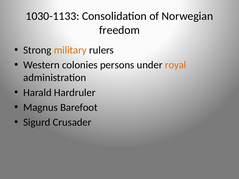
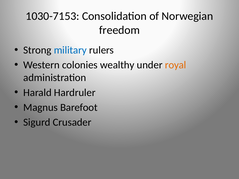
1030-1133: 1030-1133 -> 1030-7153 (53, 16)
military colour: orange -> blue (70, 50)
persons: persons -> wealthy (117, 65)
